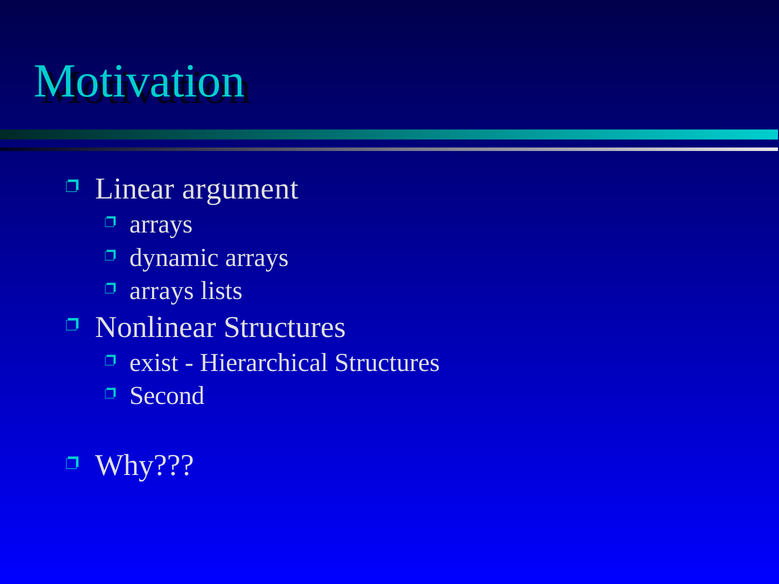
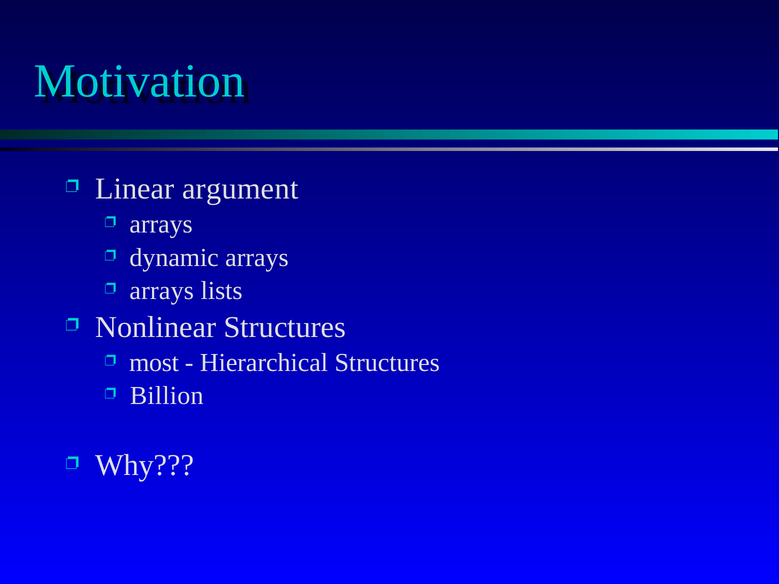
exist: exist -> most (154, 363)
Second: Second -> Billion (167, 396)
